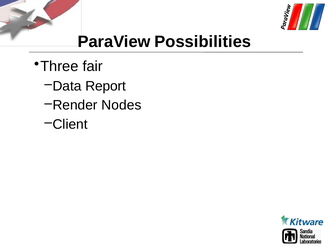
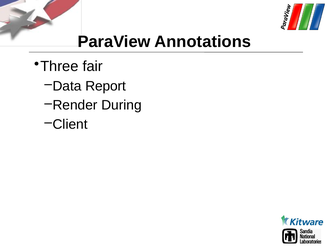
Possibilities: Possibilities -> Annotations (203, 42)
Nodes: Nodes -> During (121, 105)
